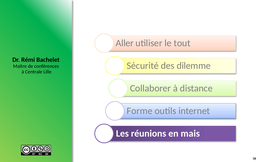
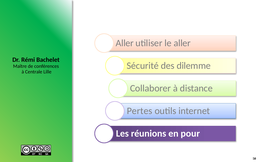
le tout: tout -> aller (182, 43)
Forme: Forme -> Pertes (140, 110)
mais: mais -> pour (190, 133)
